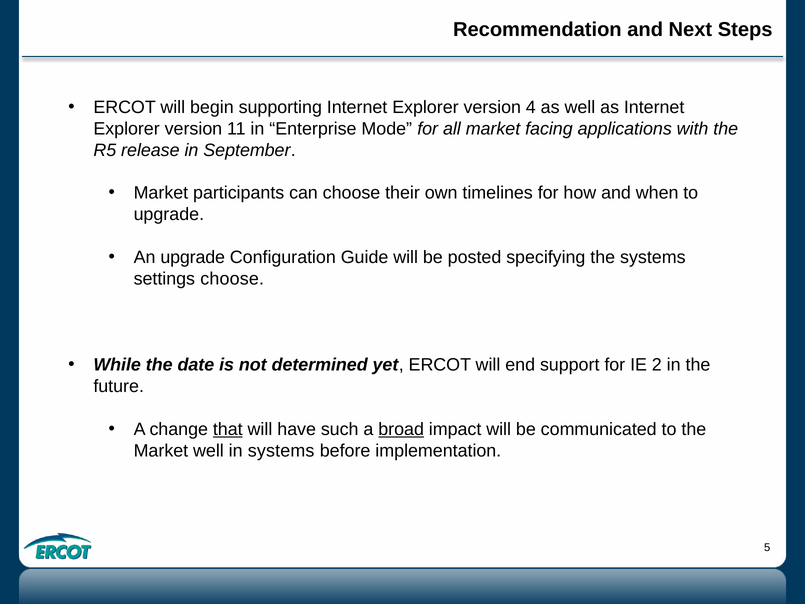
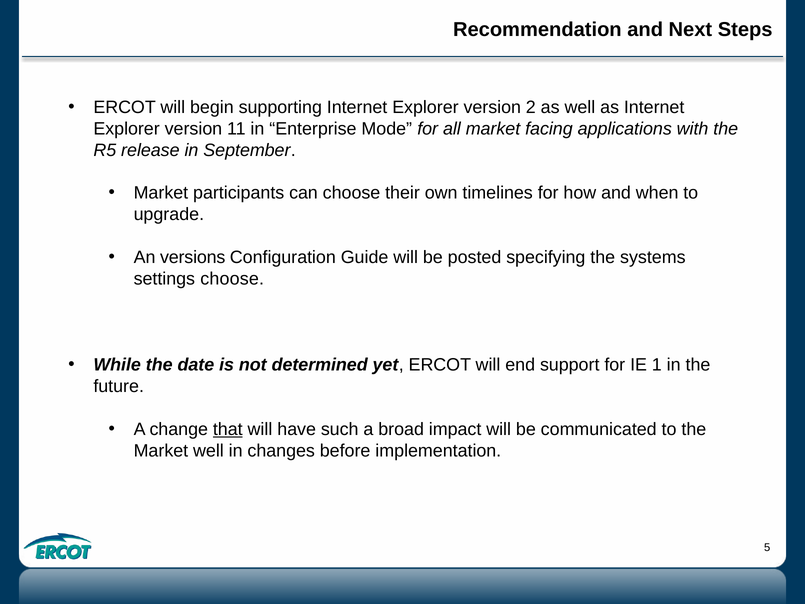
4: 4 -> 2 (531, 107)
An upgrade: upgrade -> versions (193, 257)
2: 2 -> 1 (657, 365)
broad underline: present -> none (401, 429)
in systems: systems -> changes (281, 450)
